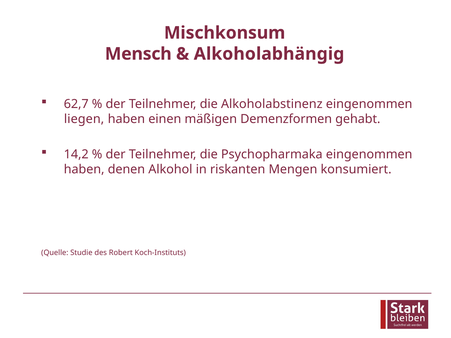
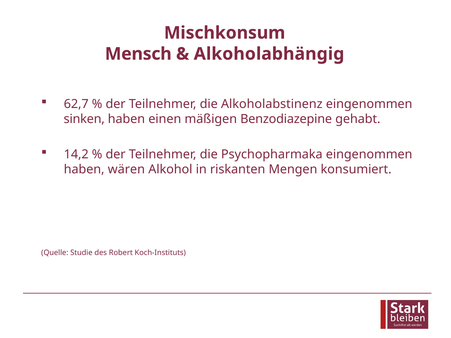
liegen: liegen -> sinken (84, 119)
Demenzformen: Demenzformen -> Benzodiazepine (286, 119)
denen: denen -> wären (126, 169)
